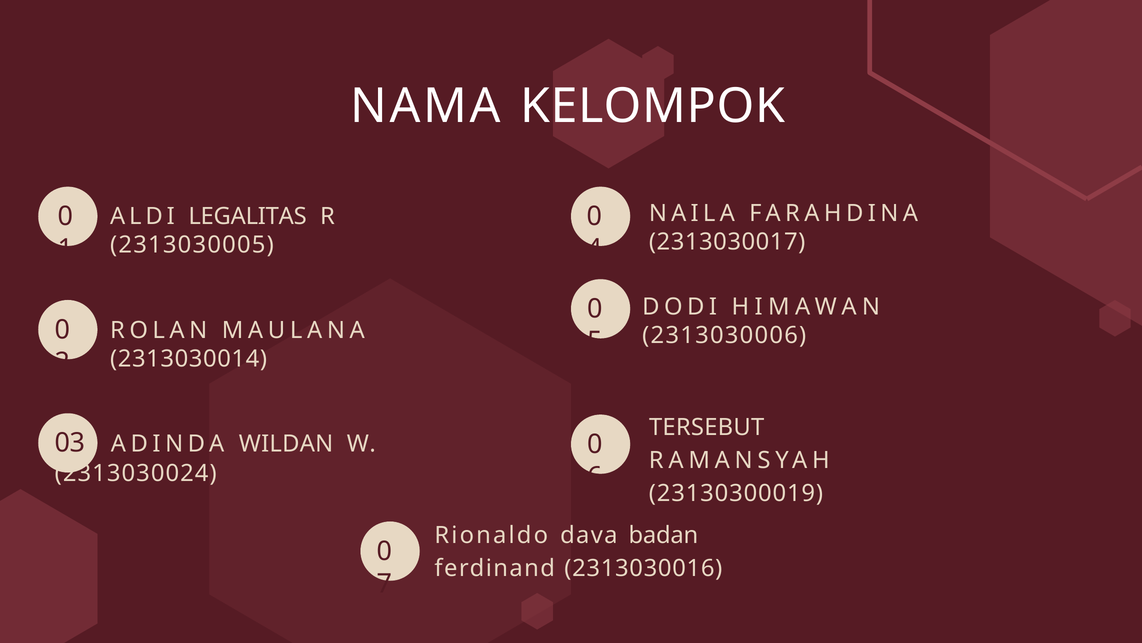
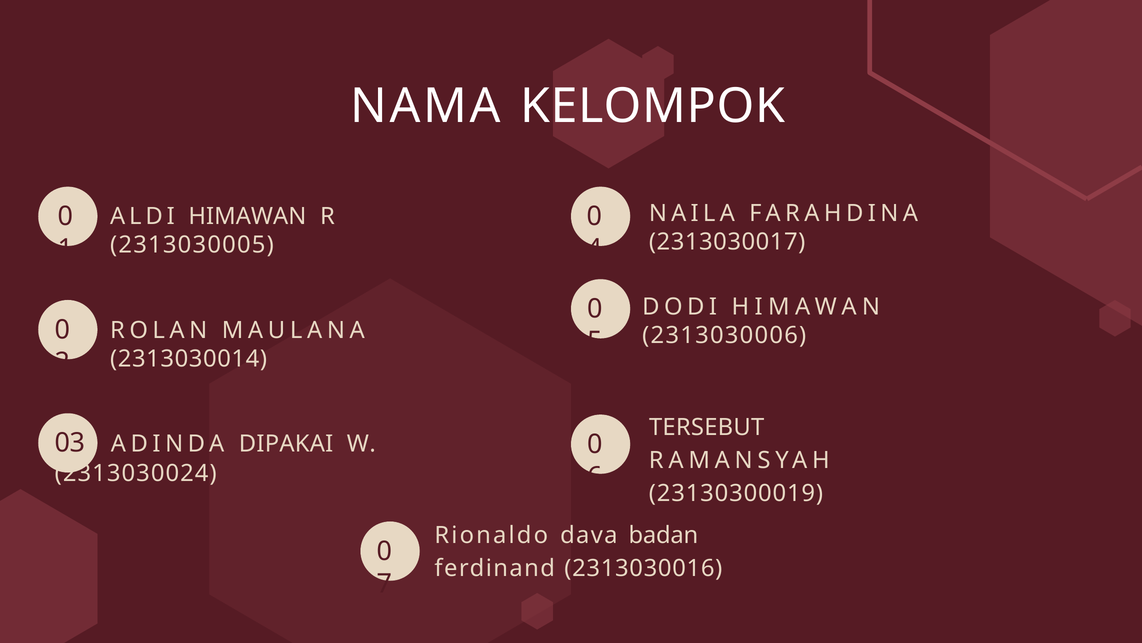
ALDI LEGALITAS: LEGALITAS -> HIMAWAN (247, 216)
WILDAN: WILDAN -> DIPAKAI (286, 444)
